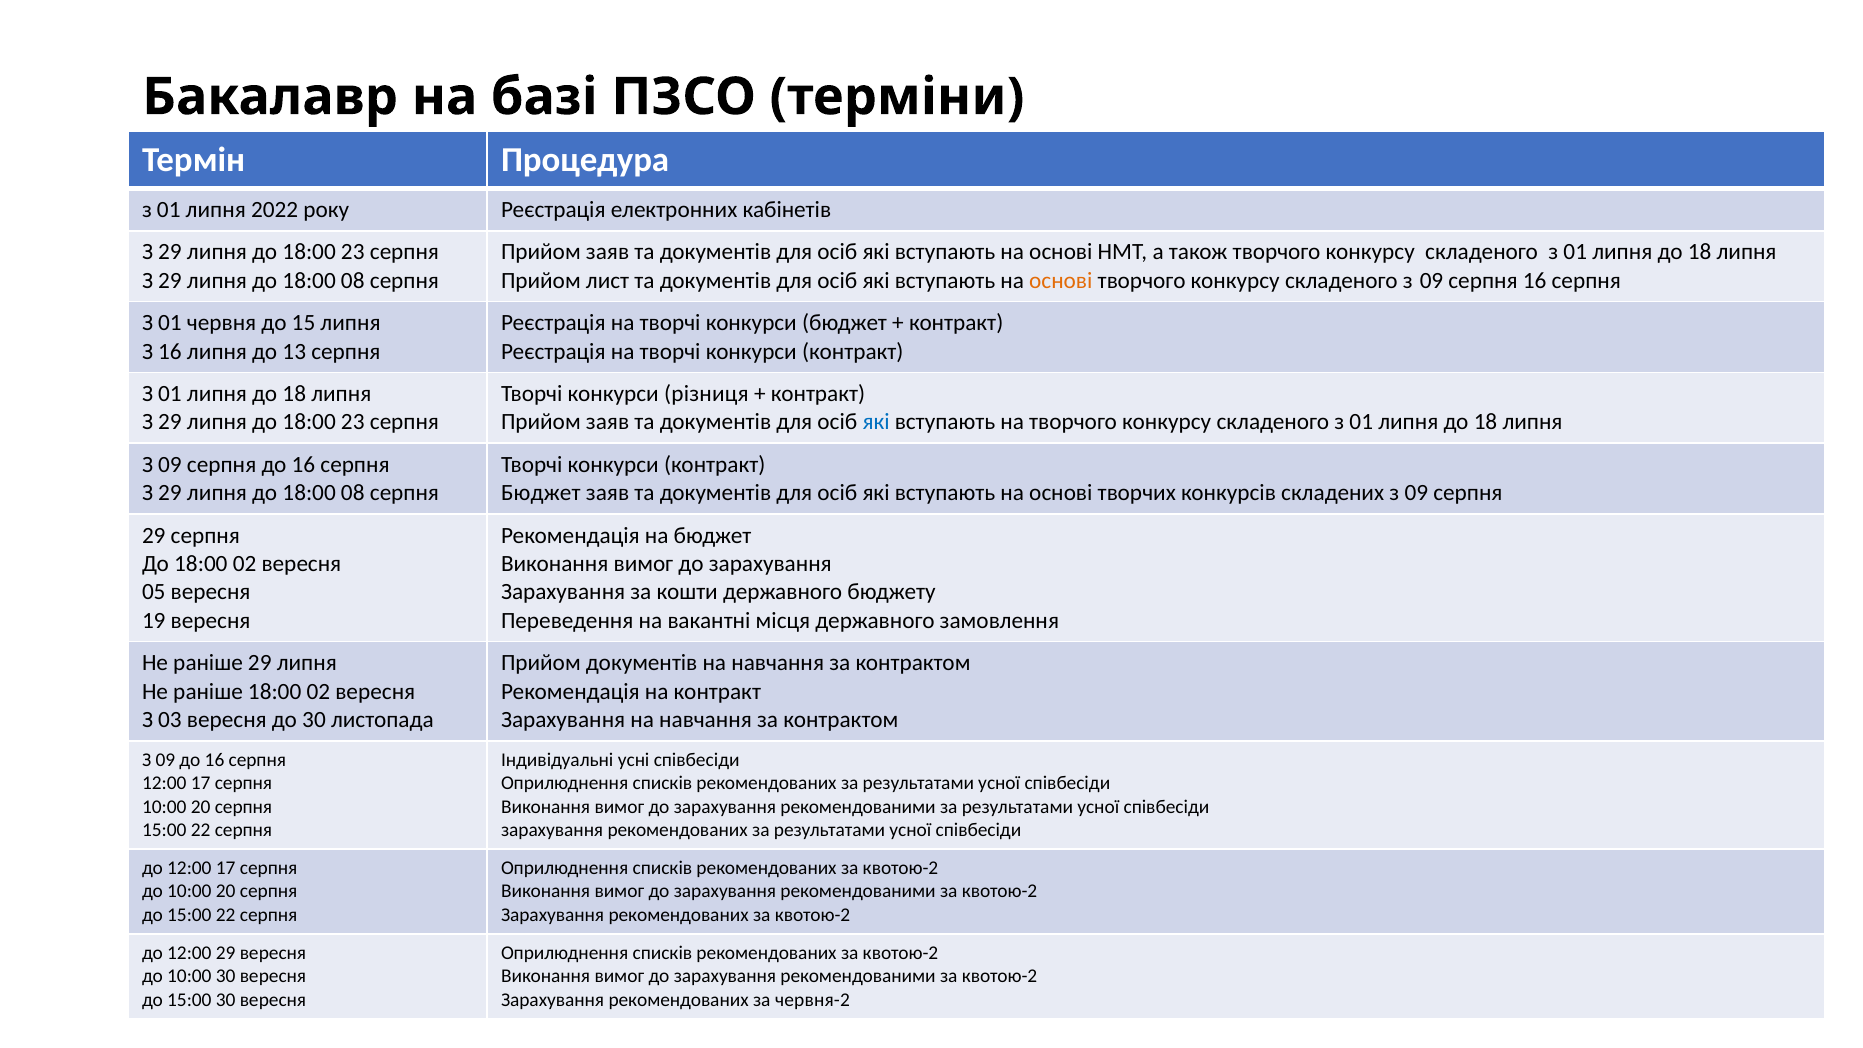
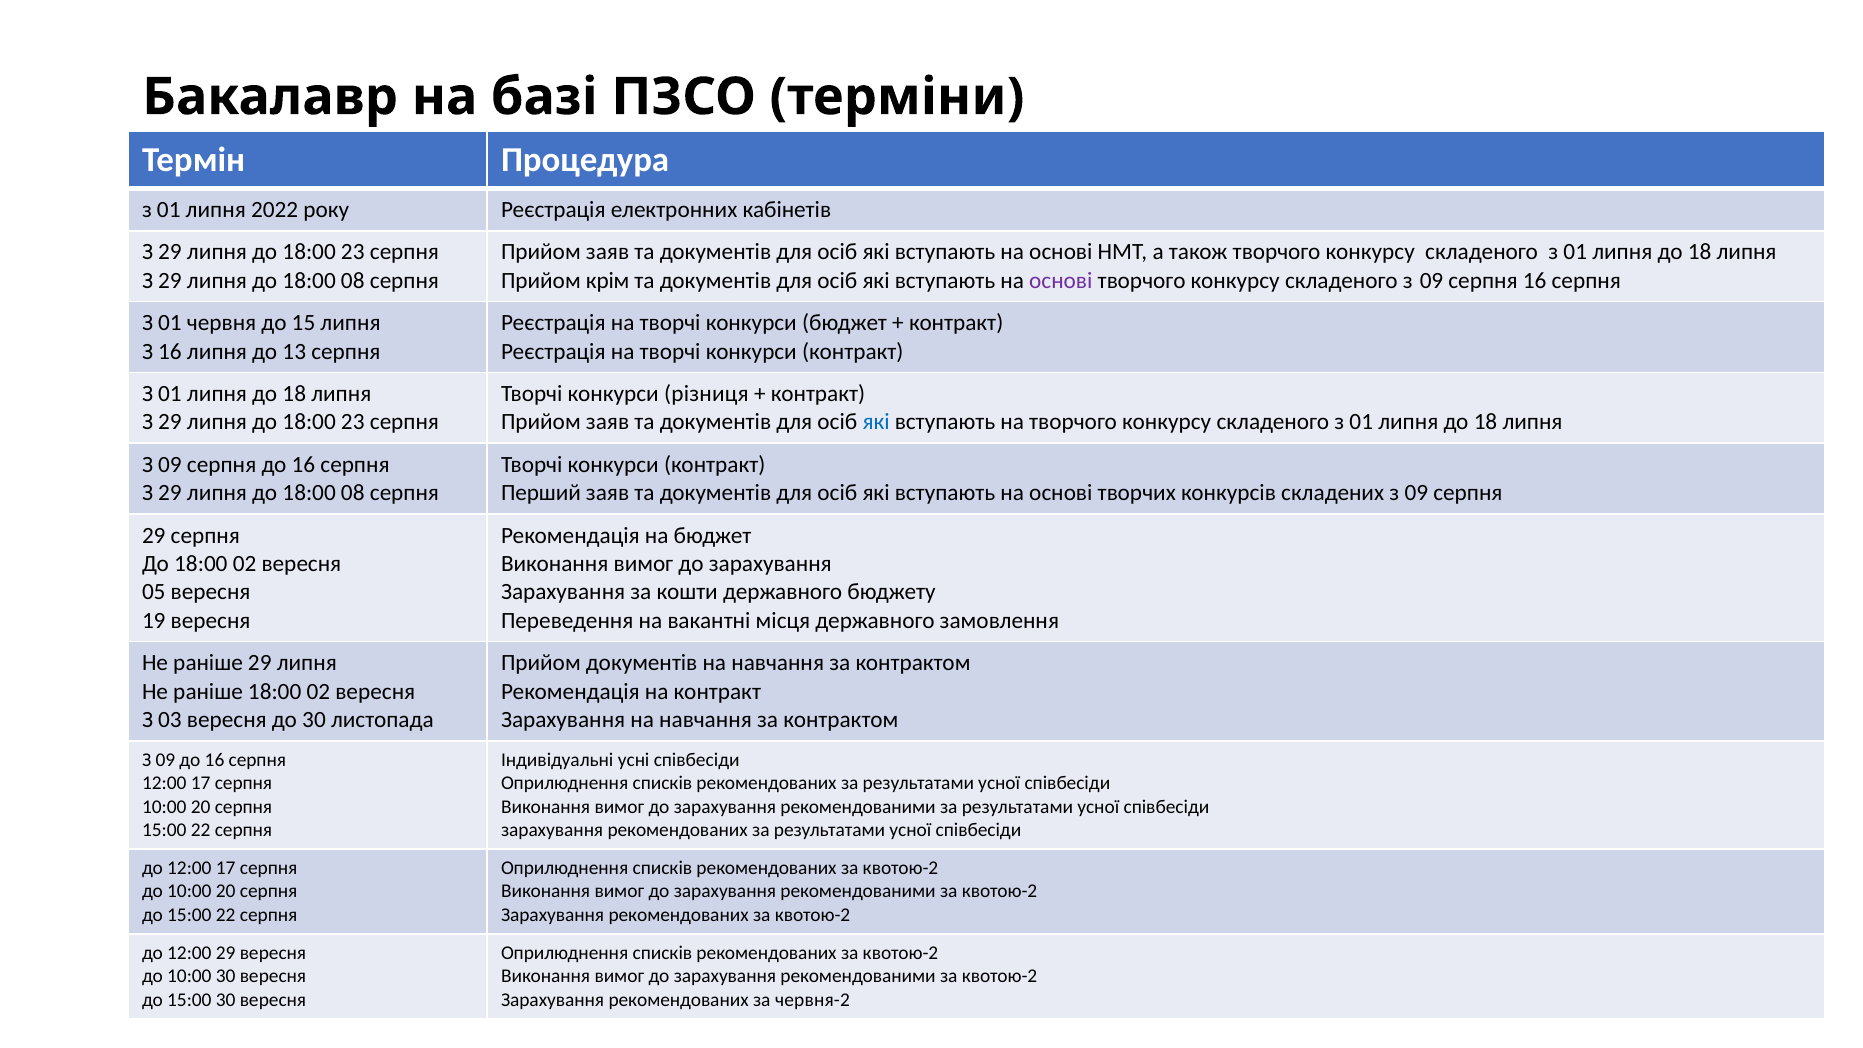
лист: лист -> крім (608, 281)
основі colour: orange -> purple (1061, 281)
Бюджет: Бюджет -> Перший (541, 493)
